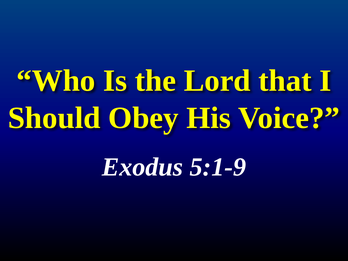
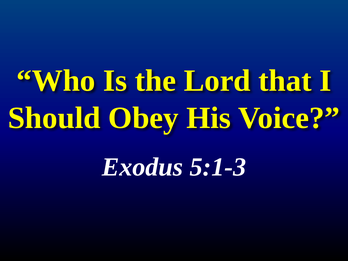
5:1-9: 5:1-9 -> 5:1-3 (218, 167)
